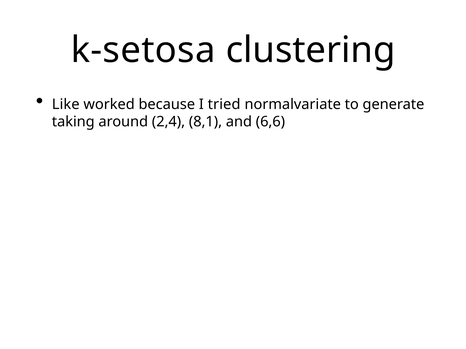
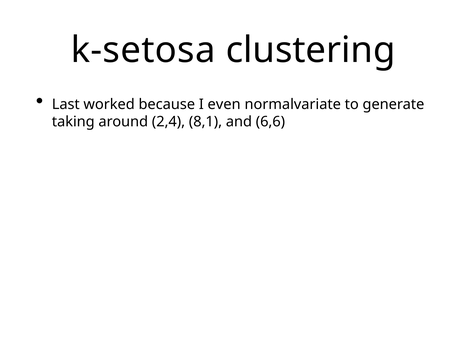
Like: Like -> Last (66, 104)
tried: tried -> even (224, 104)
